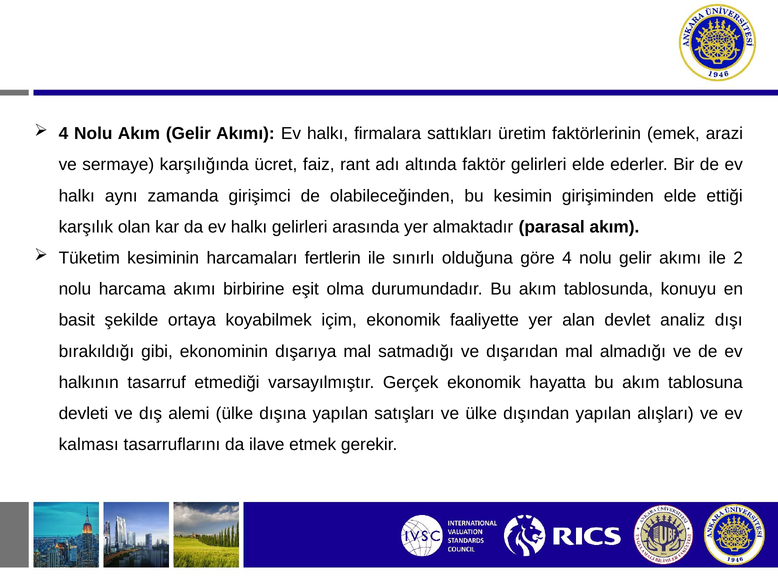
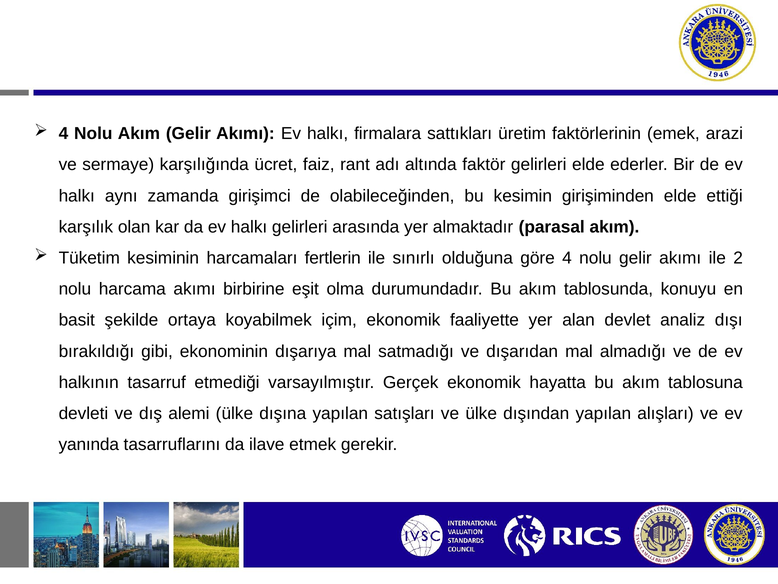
kalması: kalması -> yanında (89, 444)
